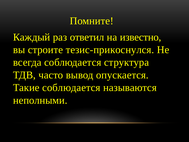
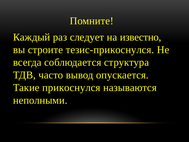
ответил: ответил -> следует (87, 37)
Такие соблюдается: соблюдается -> прикоснулся (71, 87)
